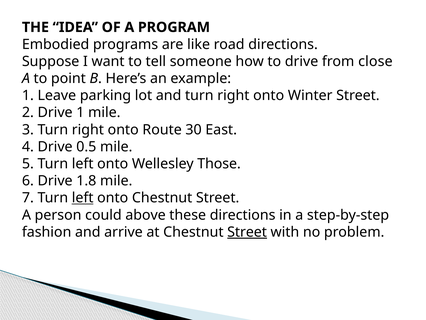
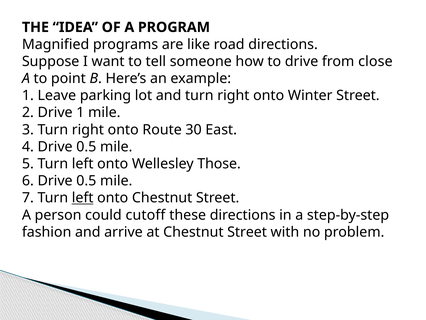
Embodied: Embodied -> Magnified (56, 44)
6 Drive 1.8: 1.8 -> 0.5 (86, 181)
above: above -> cutoff (145, 215)
Street underline: present -> none (247, 232)
